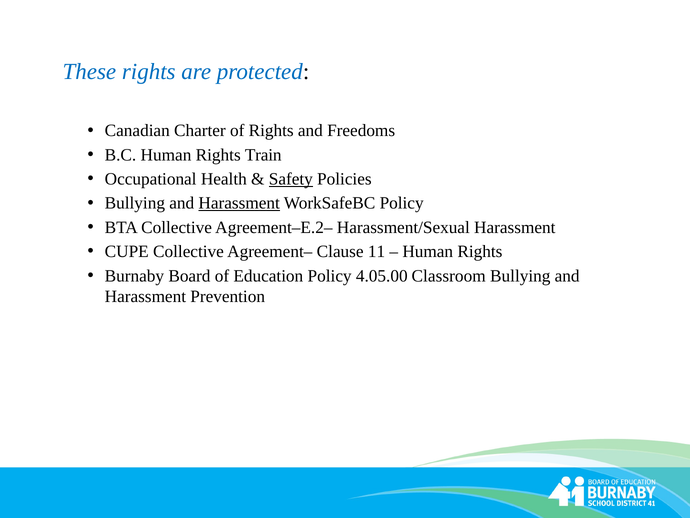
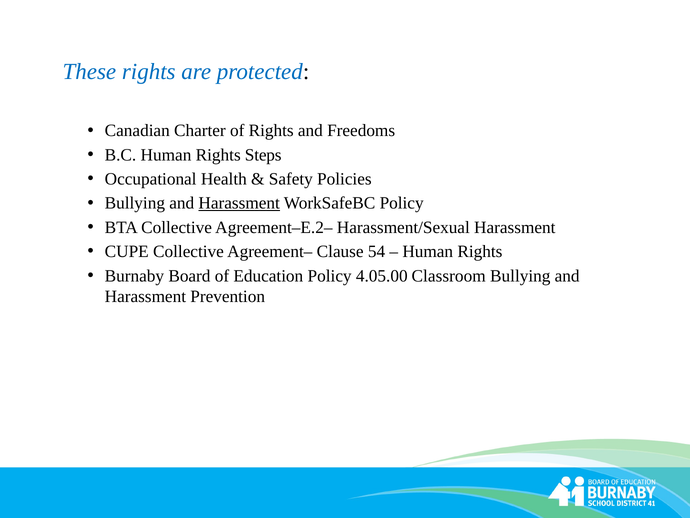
Train: Train -> Steps (263, 155)
Safety underline: present -> none (291, 179)
11: 11 -> 54 (377, 251)
